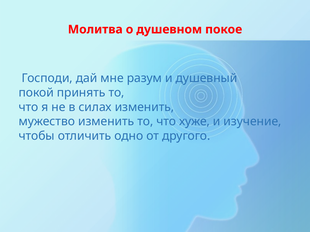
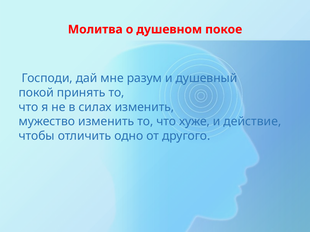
изучение: изучение -> действие (252, 122)
